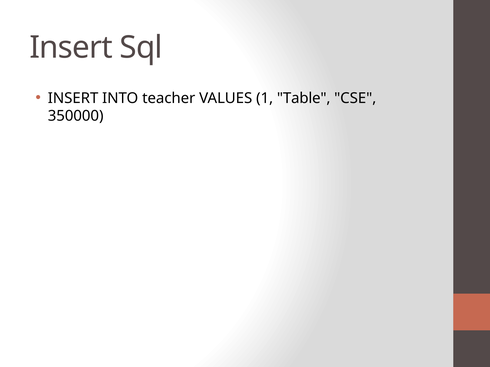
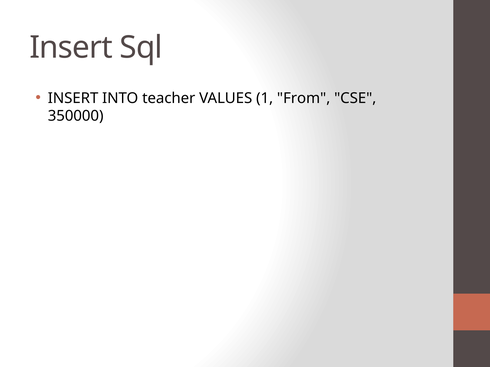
Table: Table -> From (304, 98)
